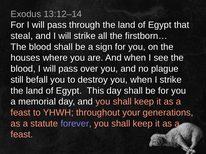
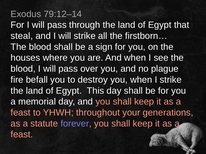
13:12–14: 13:12–14 -> 79:12–14 (63, 14)
still: still -> fire (17, 80)
